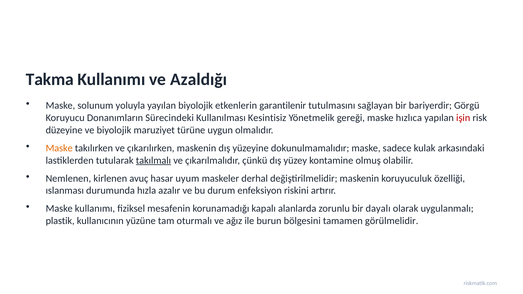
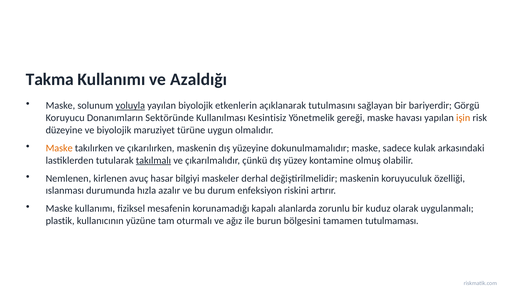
yoluyla underline: none -> present (130, 106)
garantilenir: garantilenir -> açıklanarak (283, 106)
Sürecindeki: Sürecindeki -> Sektöründe (170, 118)
hızlıca: hızlıca -> havası (409, 118)
işin colour: red -> orange (463, 118)
uyum: uyum -> bilgiyi (187, 178)
dayalı: dayalı -> kuduz (378, 209)
görülmelidir: görülmelidir -> tutulmaması (392, 221)
